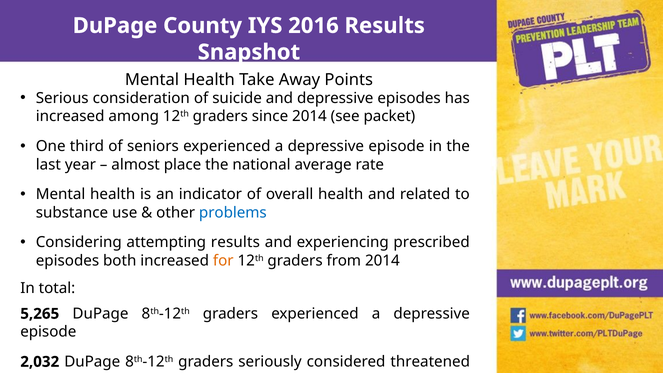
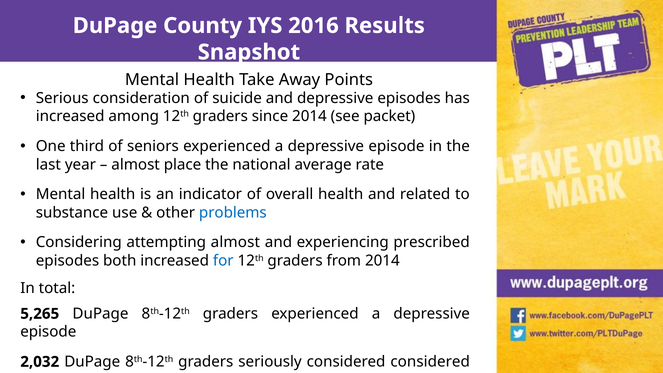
attempting results: results -> almost (235, 242)
for colour: orange -> blue (223, 261)
considered threatened: threatened -> considered (430, 362)
